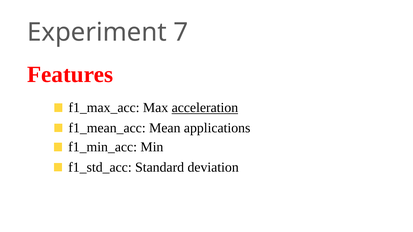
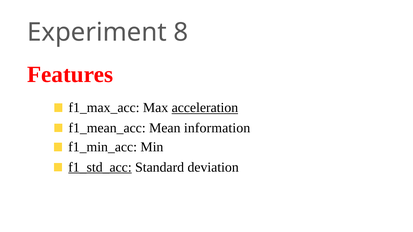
7: 7 -> 8 (181, 32)
applications: applications -> information (217, 128)
f1_std_acc underline: none -> present (100, 167)
